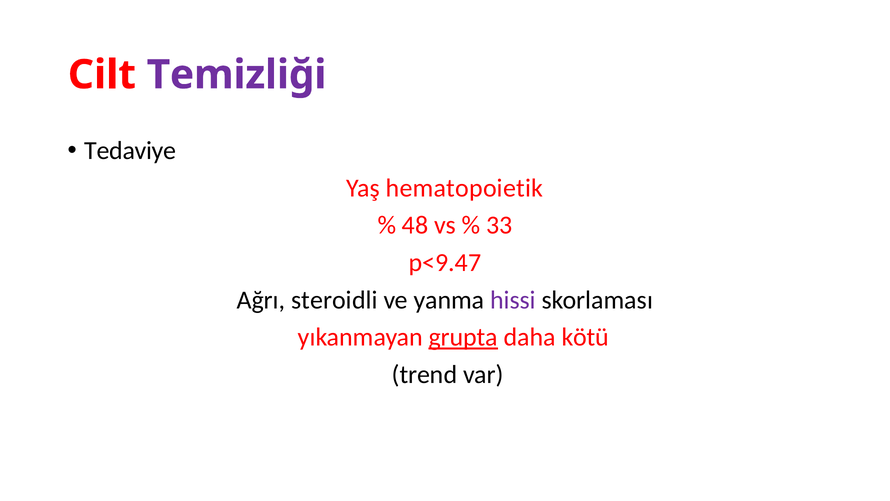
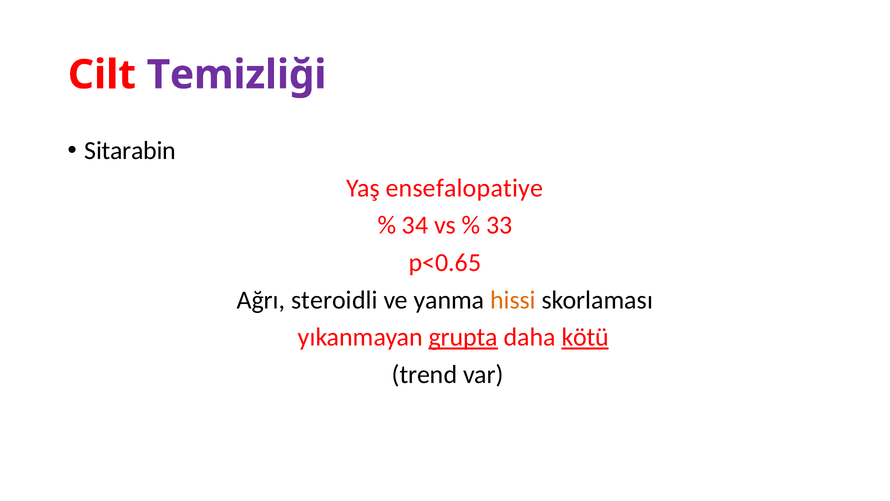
Tedaviye: Tedaviye -> Sitarabin (130, 150)
hematopoietik: hematopoietik -> ensefalopatiye (464, 188)
48: 48 -> 34 (415, 225)
p<9.47: p<9.47 -> p<0.65 (445, 262)
hissi colour: purple -> orange (513, 300)
kötü underline: none -> present (585, 337)
